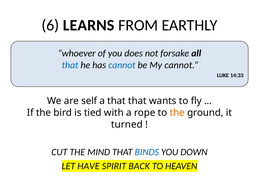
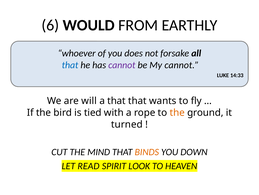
LEARNS: LEARNS -> WOULD (89, 25)
cannot colour: blue -> purple (122, 65)
self: self -> will (89, 101)
BINDS colour: blue -> orange (147, 152)
HAVE: HAVE -> READ (88, 165)
BACK: BACK -> LOOK (139, 165)
